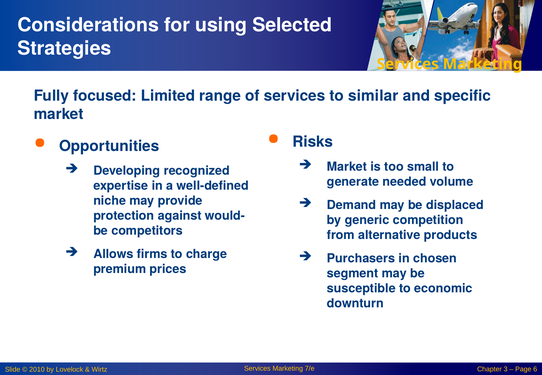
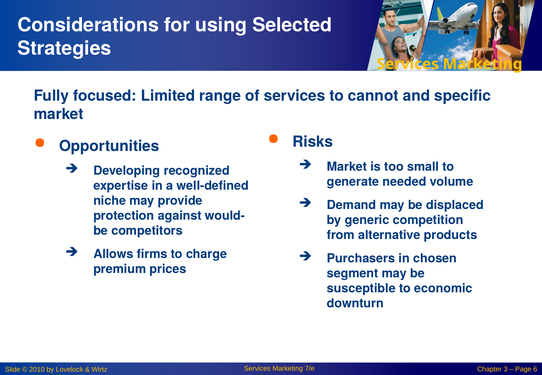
similar: similar -> cannot (373, 96)
